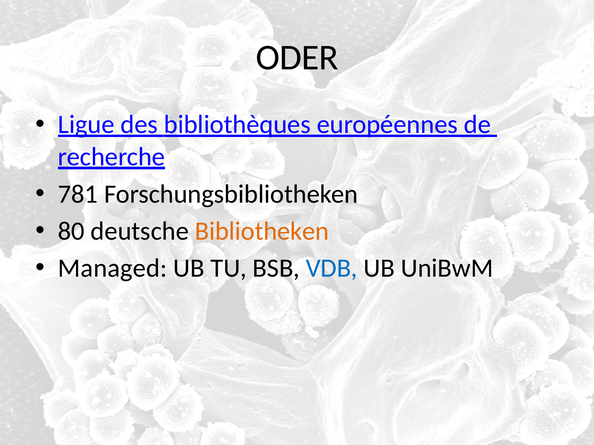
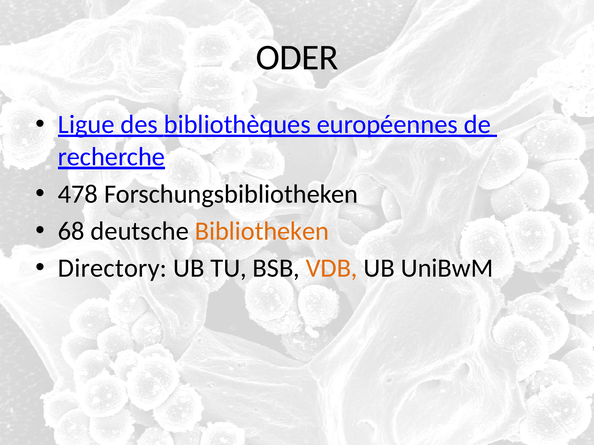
781: 781 -> 478 (78, 194)
80: 80 -> 68 (71, 231)
Managed: Managed -> Directory (113, 268)
VDB colour: blue -> orange (332, 268)
